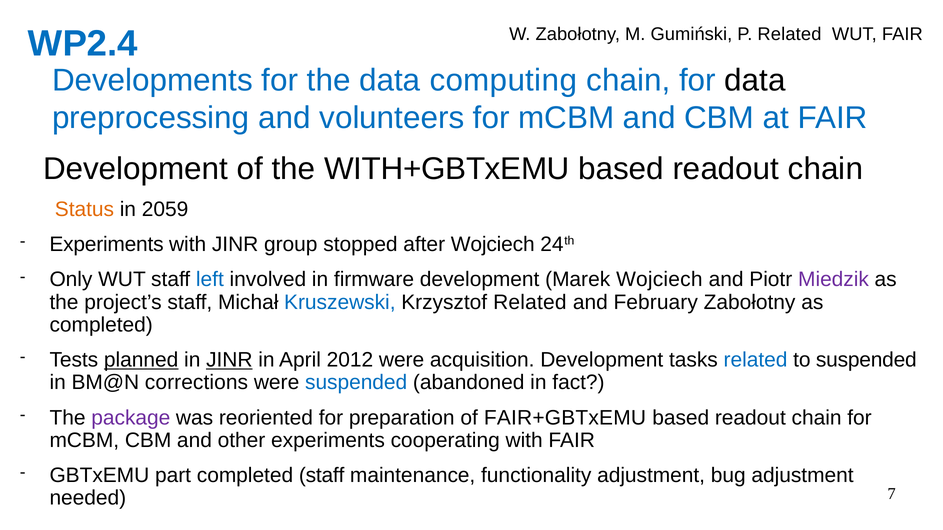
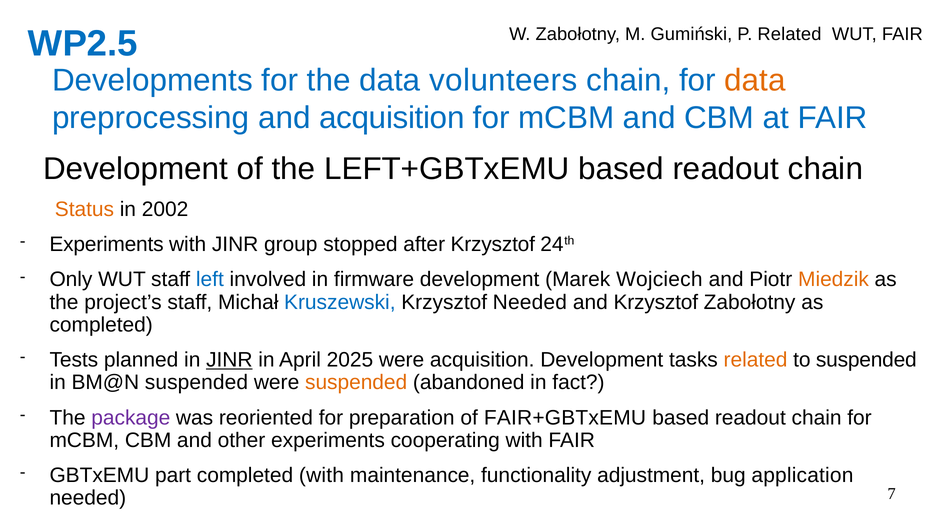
WP2.4: WP2.4 -> WP2.5 (83, 44)
computing: computing -> volunteers (503, 80)
data colour: black -> orange (755, 80)
and volunteers: volunteers -> acquisition (392, 118)
WITH+GBTxEMU: WITH+GBTxEMU -> LEFT+GBTxEMU (447, 169)
2059: 2059 -> 2002 (165, 210)
after Wojciech: Wojciech -> Krzysztof (493, 245)
Miedzik colour: purple -> orange (833, 280)
Krzysztof Related: Related -> Needed (530, 302)
and February: February -> Krzysztof (656, 302)
planned underline: present -> none (141, 360)
2012: 2012 -> 2025 (350, 360)
related colour: blue -> orange (756, 360)
BM@N corrections: corrections -> suspended (196, 383)
suspended colour: blue -> orange (356, 383)
completed staff: staff -> with (321, 476)
bug adjustment: adjustment -> application (802, 476)
